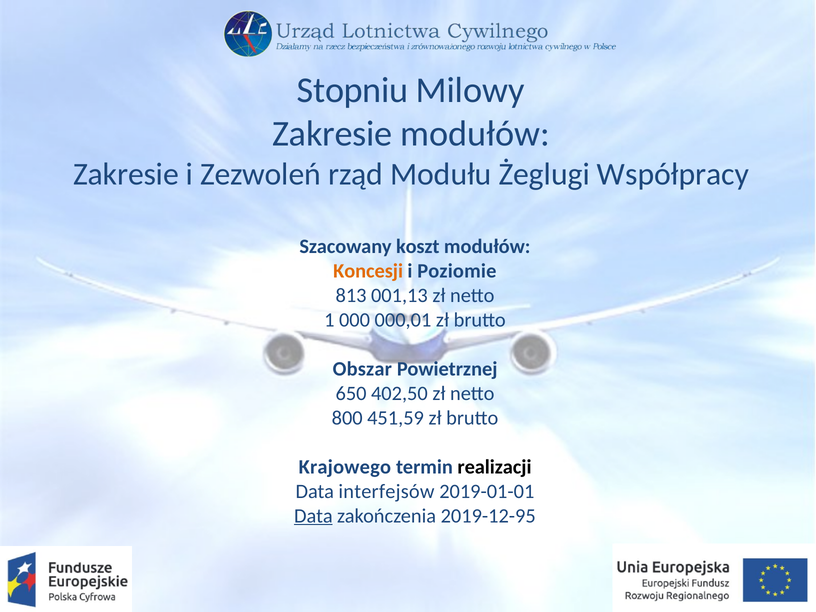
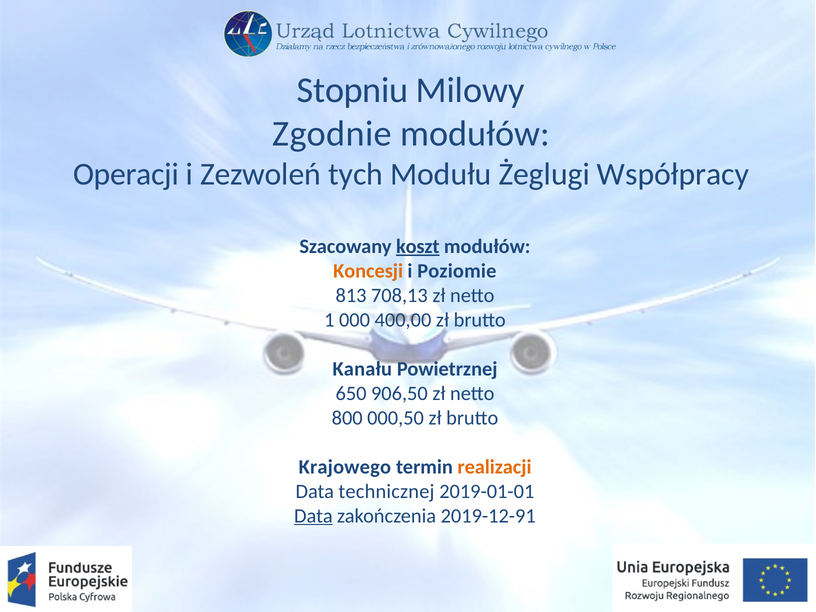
Zakresie: Zakresie -> Zgodnie (332, 134)
Zakresie: Zakresie -> Operacji (126, 174)
rząd: rząd -> tych (356, 174)
koszt underline: none -> present (418, 247)
001,13: 001,13 -> 708,13 (399, 296)
000,01: 000,01 -> 400,00 (403, 320)
Obszar: Obszar -> Kanału (362, 369)
402,50: 402,50 -> 906,50 (399, 393)
451,59: 451,59 -> 000,50 (396, 418)
realizacji colour: black -> orange (494, 467)
interfejsów: interfejsów -> technicznej (386, 491)
2019-12-95: 2019-12-95 -> 2019-12-91 (488, 516)
